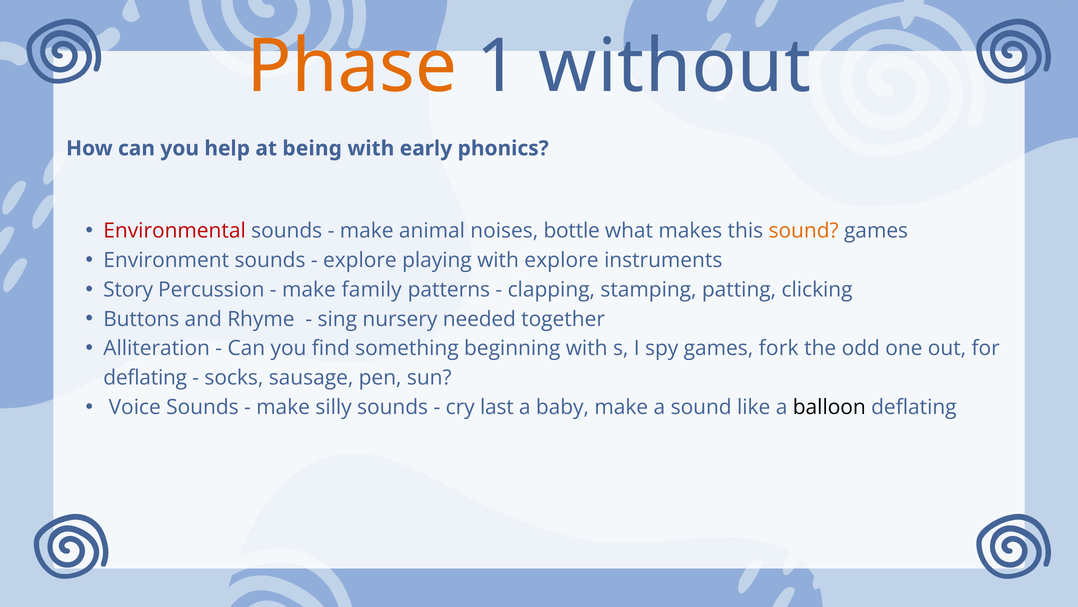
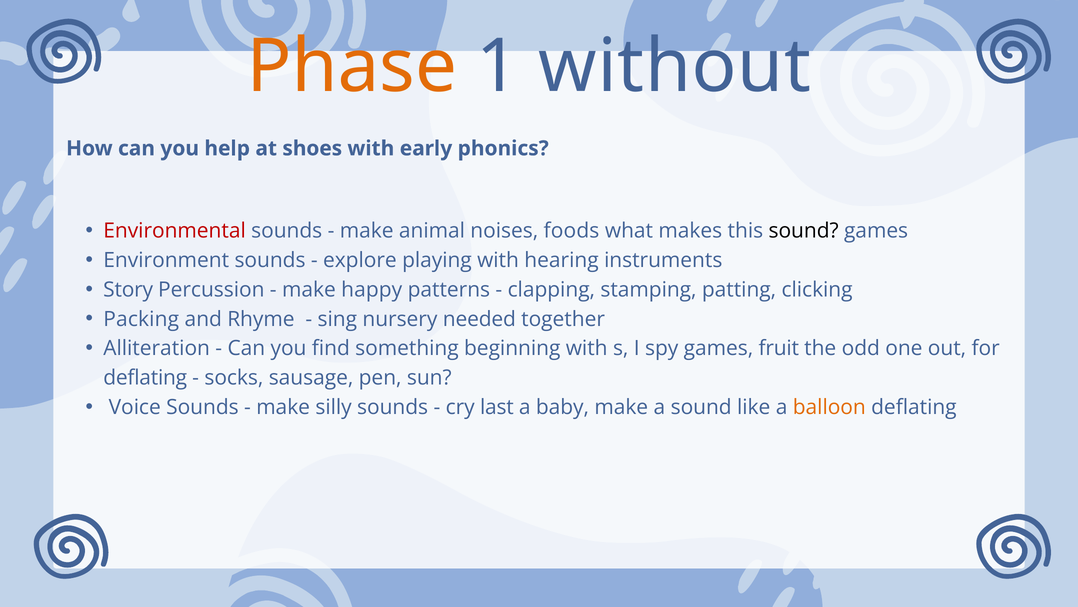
being: being -> shoes (312, 148)
bottle: bottle -> foods (571, 231)
sound colour: orange -> black (804, 231)
with explore: explore -> hearing (562, 260)
family: family -> happy (372, 289)
Buttons: Buttons -> Packing (141, 319)
fork: fork -> fruit (779, 348)
balloon colour: black -> orange (829, 407)
